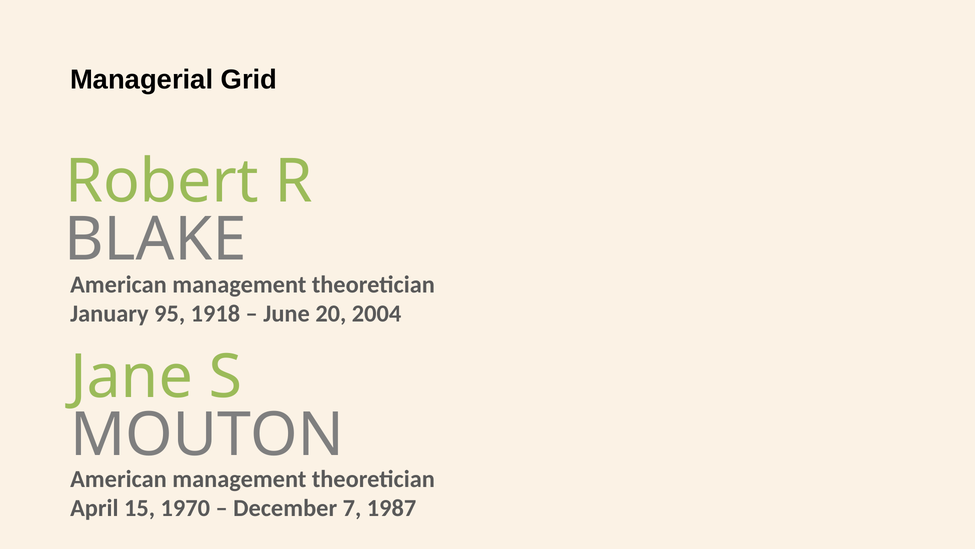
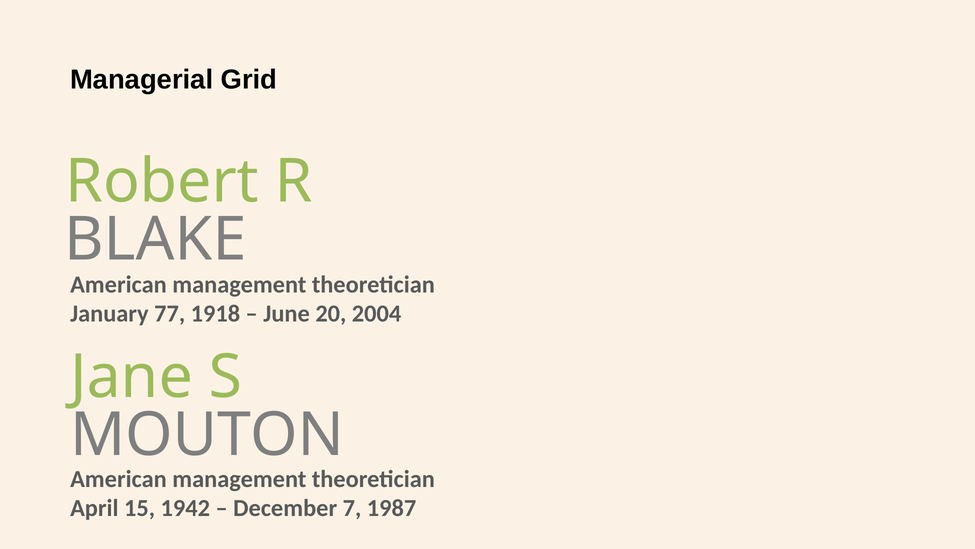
95: 95 -> 77 (170, 313)
1970: 1970 -> 1942 (185, 508)
